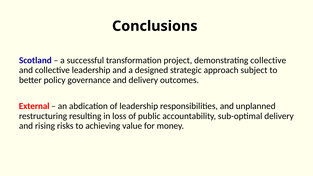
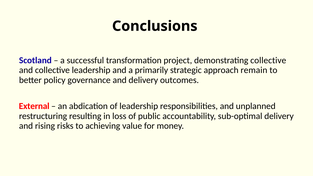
designed: designed -> primarily (151, 70)
subject: subject -> remain (254, 70)
